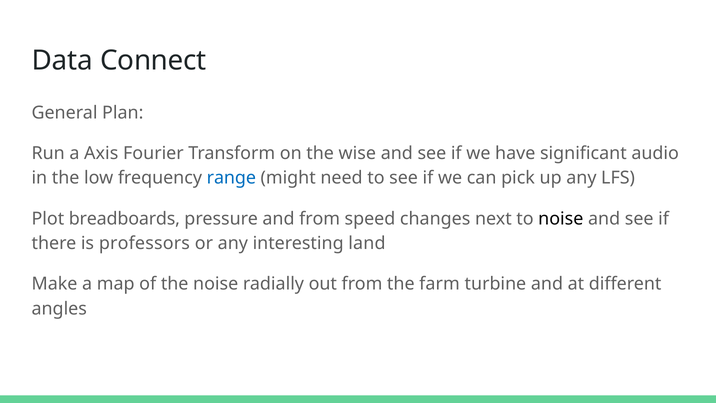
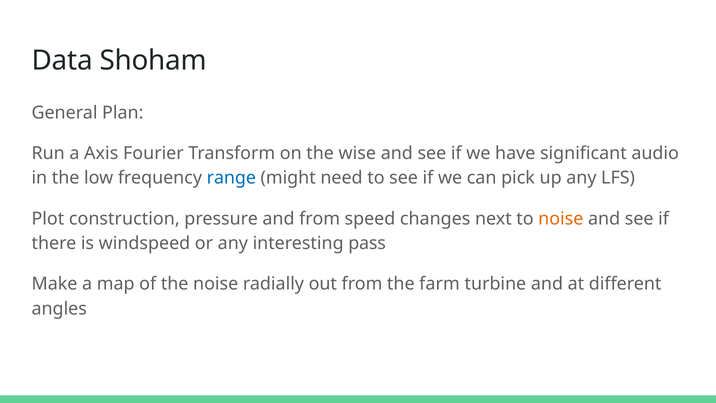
Connect: Connect -> Shoham (153, 61)
breadboards: breadboards -> construction (124, 218)
noise colour: black -> orange (561, 218)
professors: professors -> windspeed (144, 243)
land: land -> pass (367, 243)
